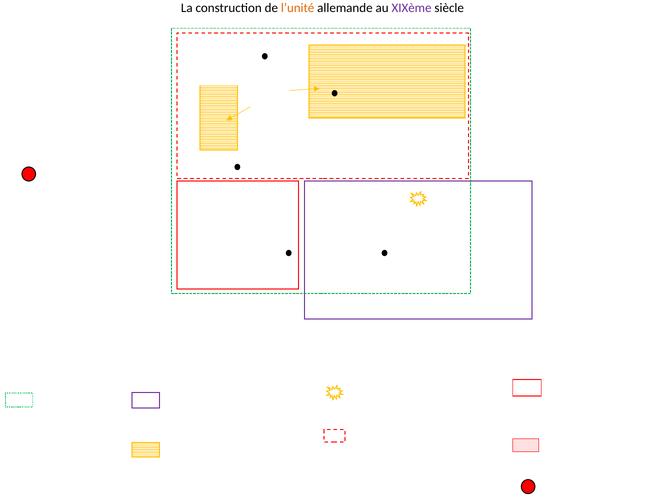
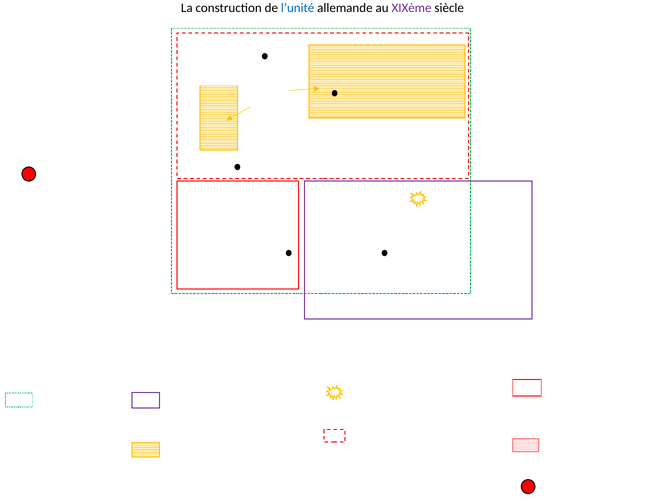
l’unité colour: orange -> blue (298, 8)
